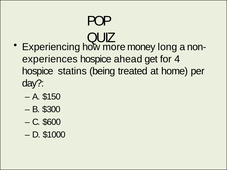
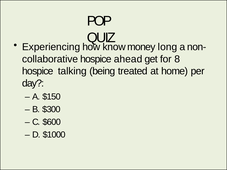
more: more -> know (114, 47)
experiences: experiences -> collaborative (50, 59)
4: 4 -> 8 (177, 59)
statins: statins -> talking (72, 71)
